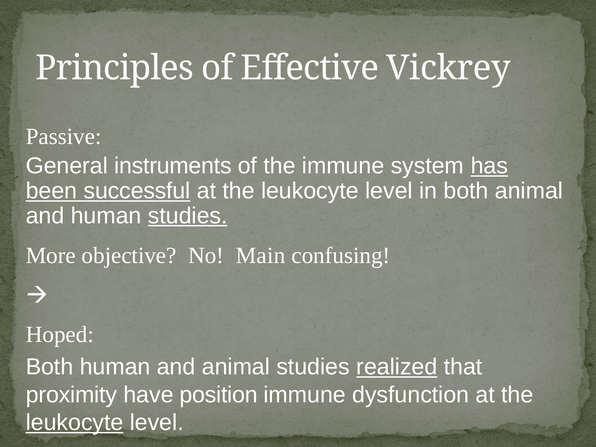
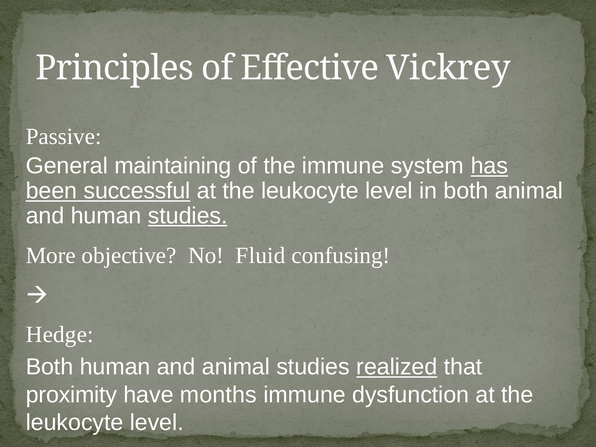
instruments: instruments -> maintaining (173, 166)
Main: Main -> Fluid (261, 256)
Hoped: Hoped -> Hedge (60, 334)
position: position -> months (218, 395)
leukocyte underline: present -> none (75, 423)
